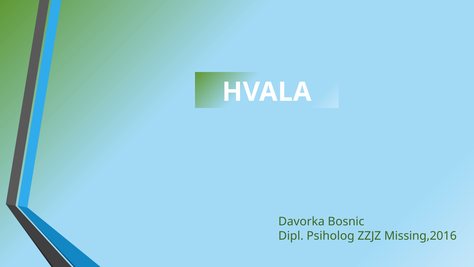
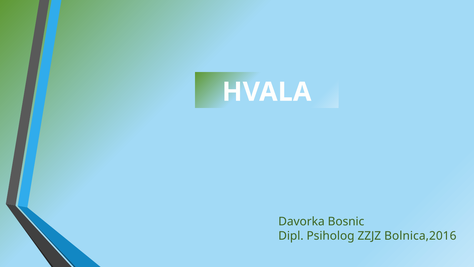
Missing,2016: Missing,2016 -> Bolnica,2016 (420, 235)
